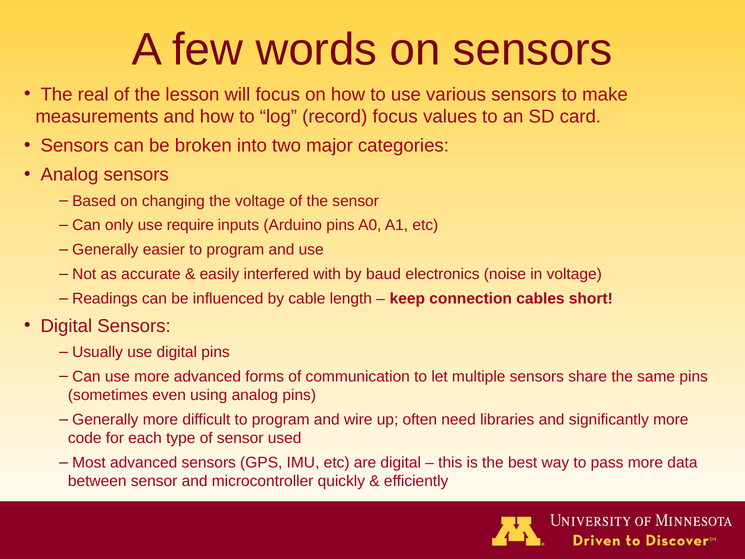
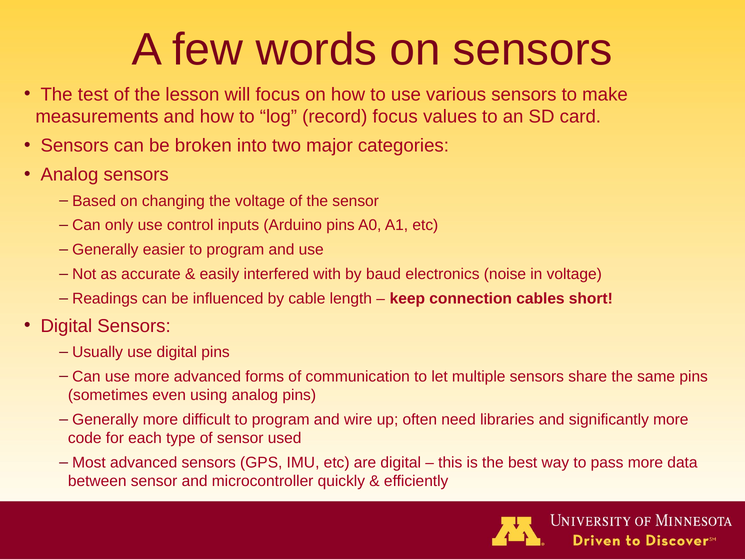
real: real -> test (93, 94)
require: require -> control (190, 225)
